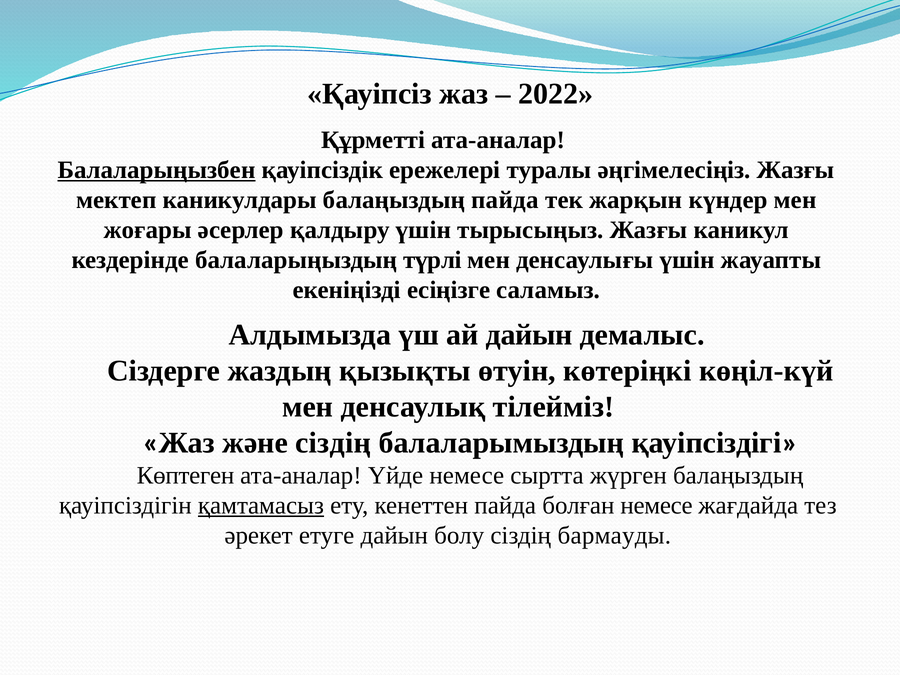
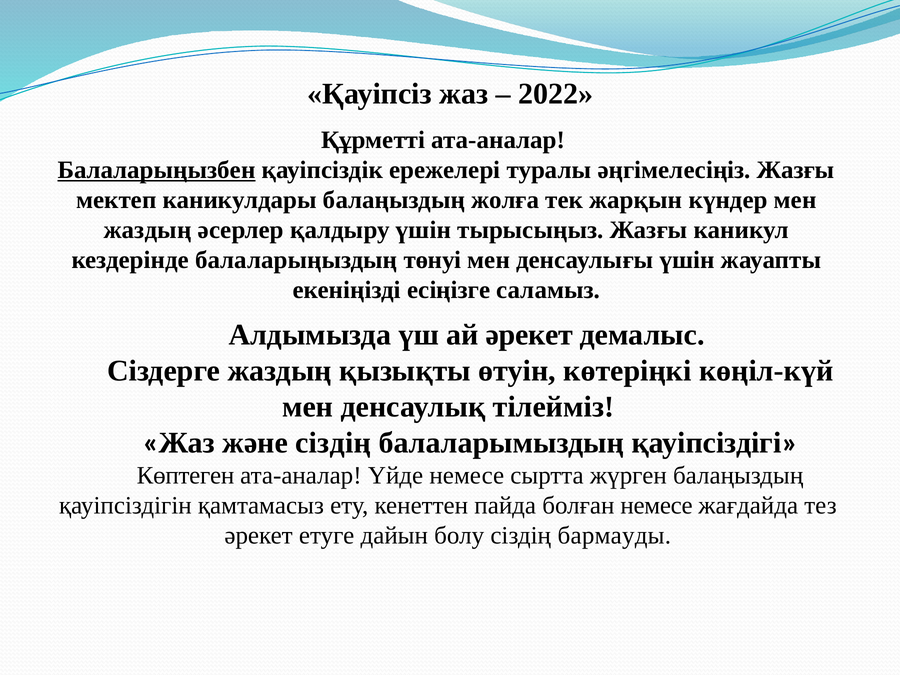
балаңыздың пайда: пайда -> жолға (505, 200)
жоғары: жоғары -> жаздың (147, 230)
түрлі: түрлі -> төнуі (432, 260)
ай дайын: дайын -> әрекет (529, 335)
қамтамасыз underline: present -> none (261, 506)
